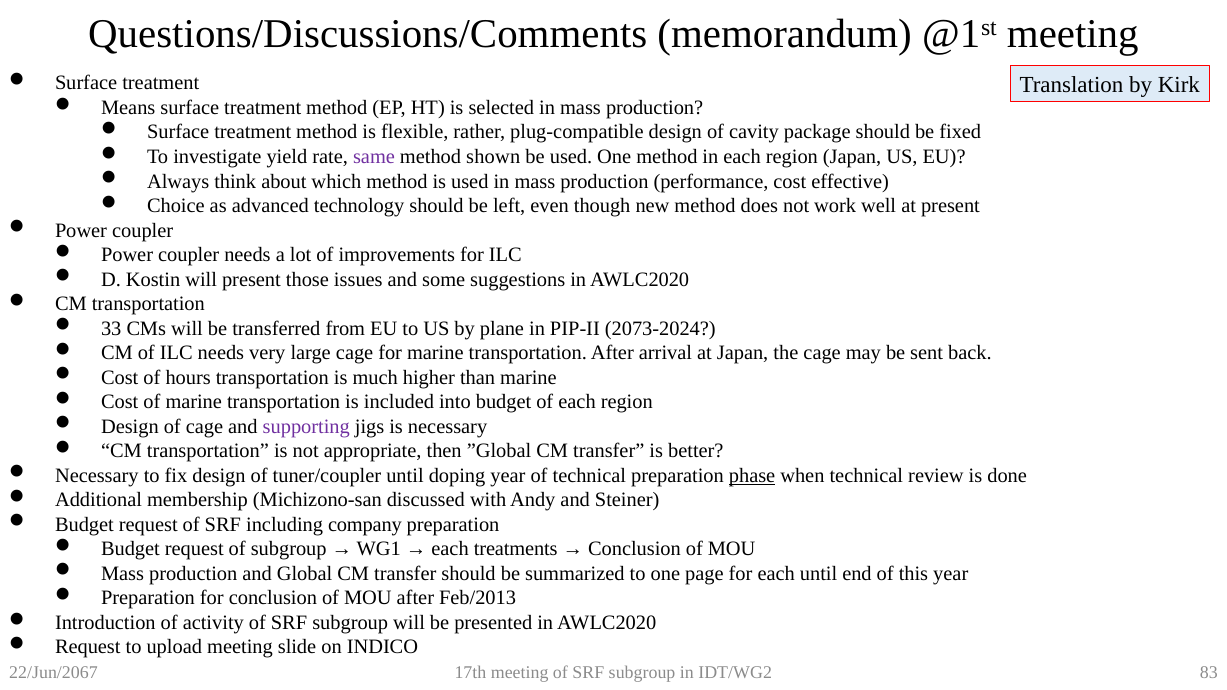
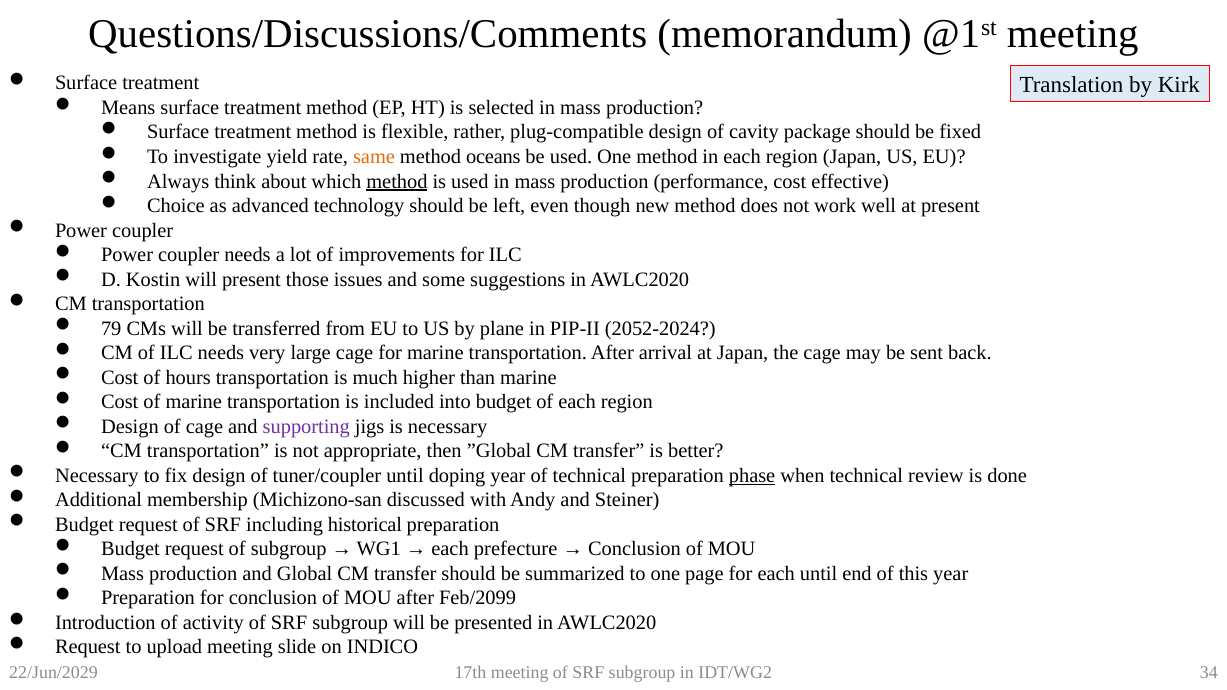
same colour: purple -> orange (374, 157)
shown: shown -> oceans (493, 157)
method underline: none -> present (397, 181)
33: 33 -> 79 (111, 328)
2073-2024: 2073-2024 -> 2052-2024 (660, 328)
company: company -> historical (365, 525)
treatments: treatments -> prefecture (516, 549)
Feb/2013: Feb/2013 -> Feb/2099 (478, 598)
22/Jun/2067: 22/Jun/2067 -> 22/Jun/2029 (53, 673)
83: 83 -> 34 (1209, 673)
